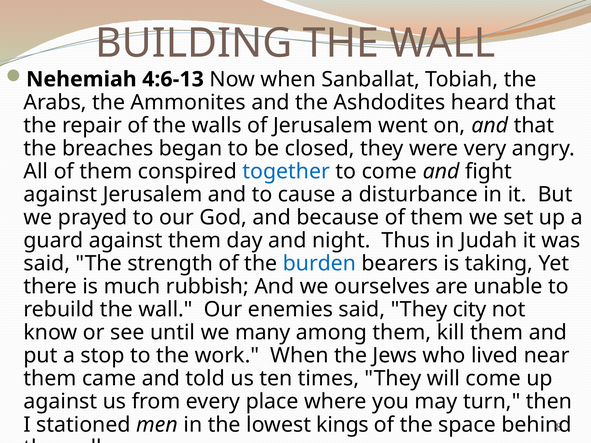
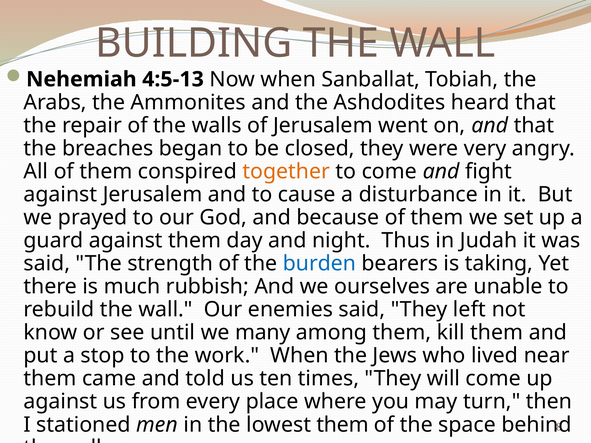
4:6-13: 4:6-13 -> 4:5-13 (173, 79)
together colour: blue -> orange (286, 171)
city: city -> left (469, 310)
lowest kings: kings -> them (343, 425)
